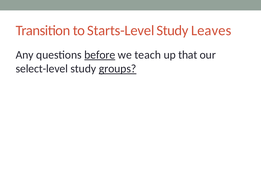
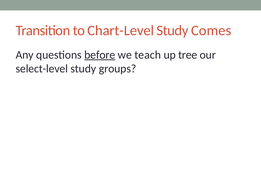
Starts-Level: Starts-Level -> Chart-Level (121, 30)
Leaves: Leaves -> Comes (211, 30)
that: that -> tree (188, 55)
groups underline: present -> none (118, 69)
